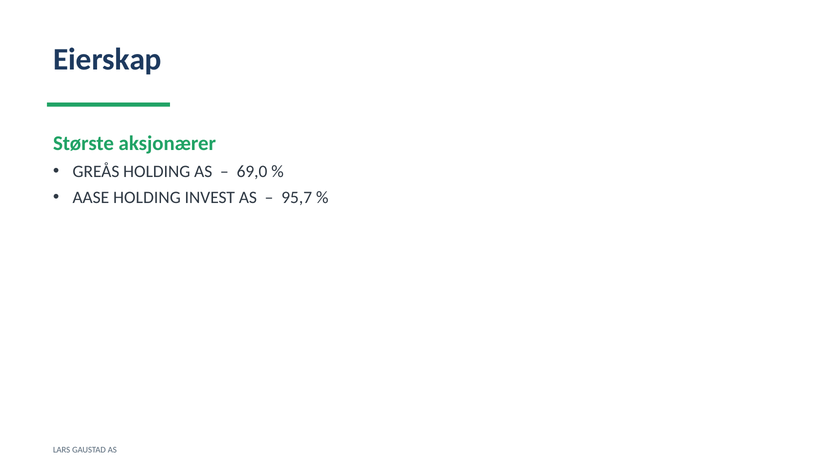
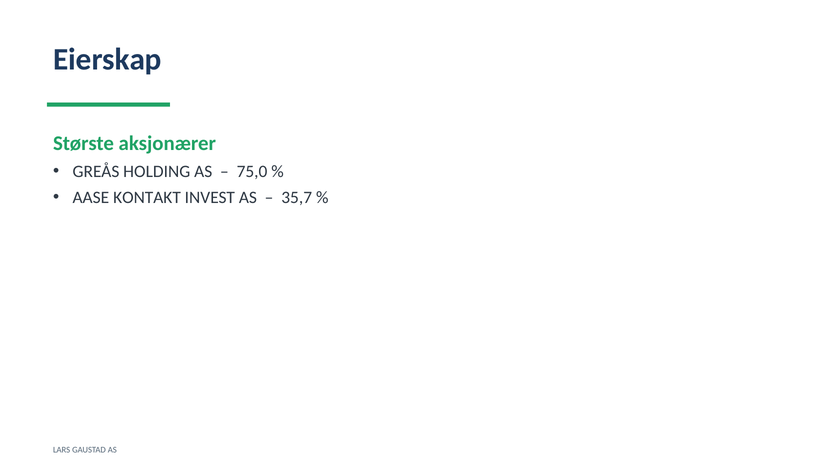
69,0: 69,0 -> 75,0 (252, 171)
AASE HOLDING: HOLDING -> KONTAKT (147, 198)
95,7: 95,7 -> 35,7 (297, 198)
